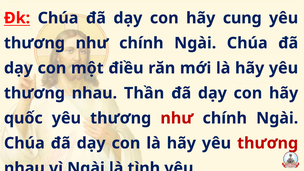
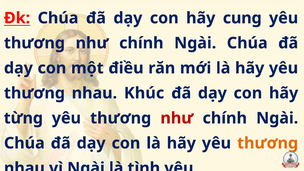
Thần: Thần -> Khúc (144, 93)
quốc: quốc -> từng (23, 118)
thương colour: red -> orange (268, 143)
